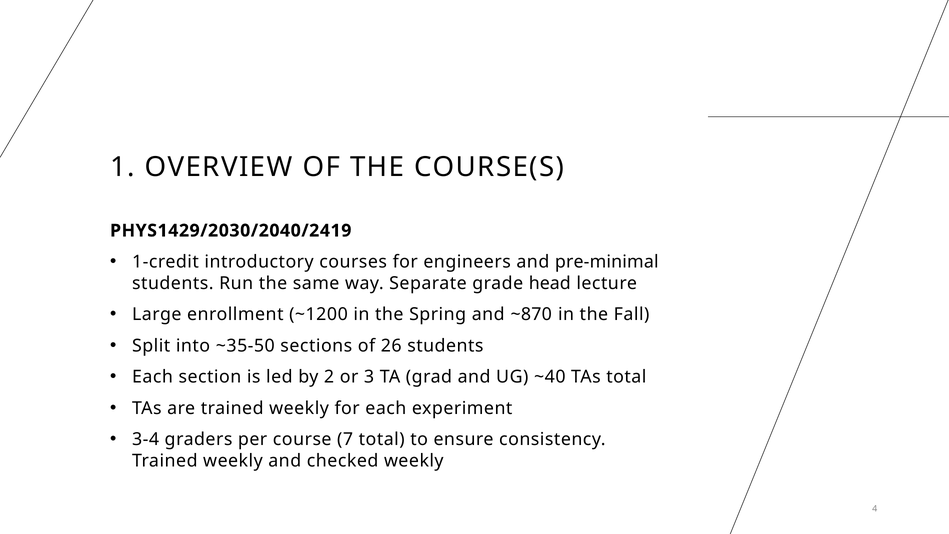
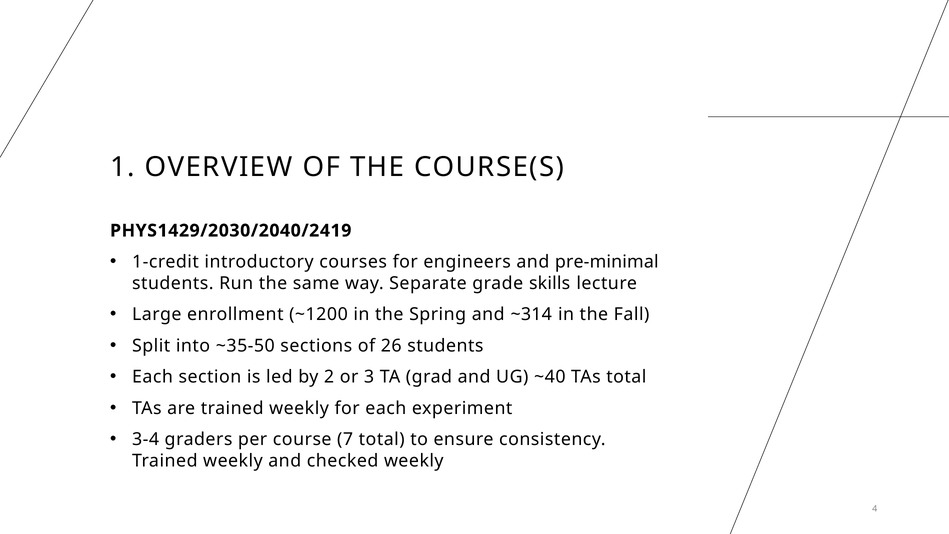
head: head -> skills (550, 283)
~870: ~870 -> ~314 (531, 314)
